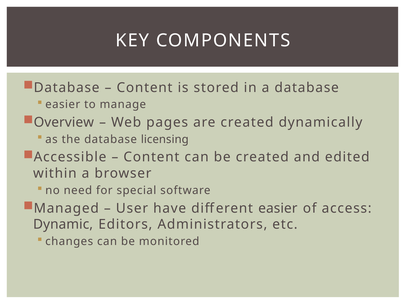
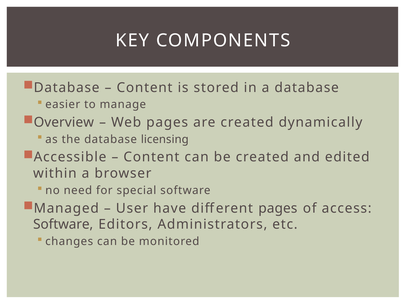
different easier: easier -> pages (278, 208)
Dynamic: Dynamic -> Software (63, 224)
